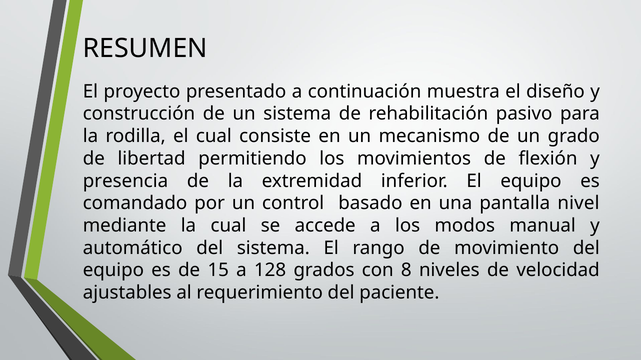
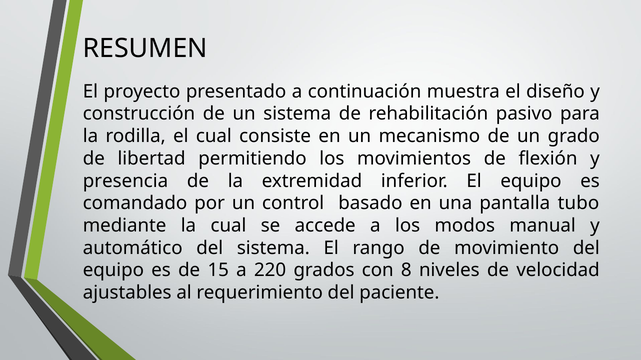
nivel: nivel -> tubo (578, 204)
128: 128 -> 220 (270, 271)
